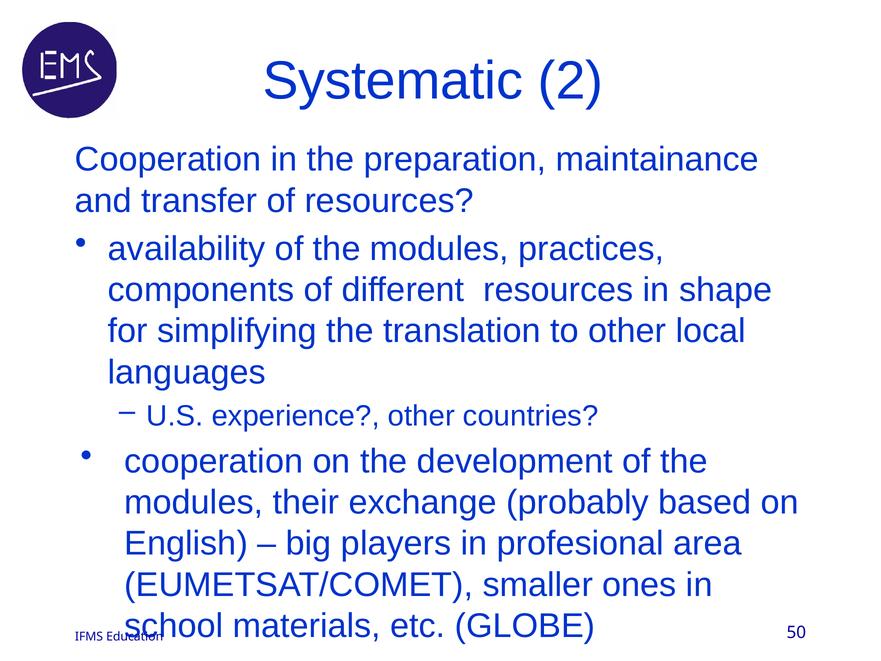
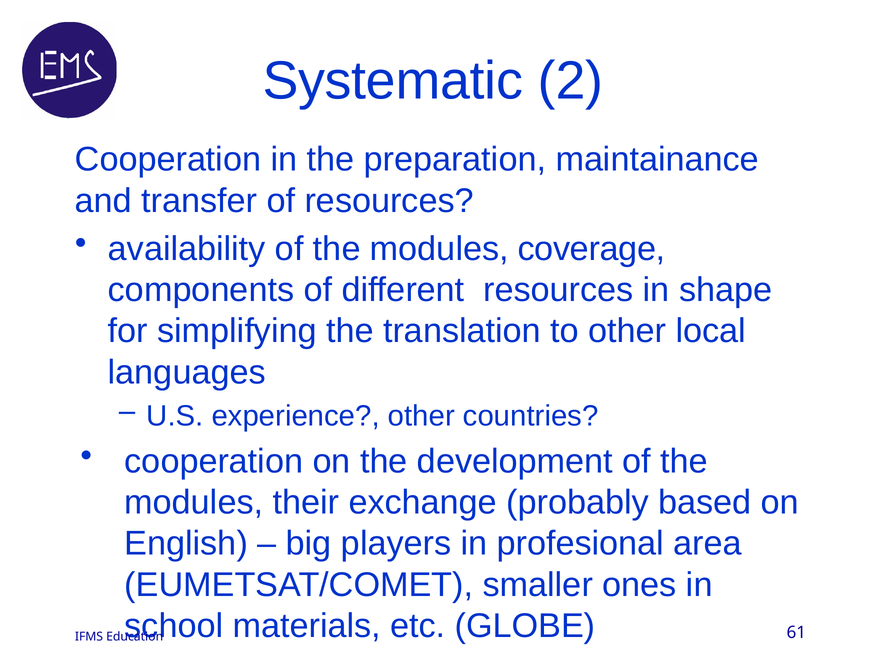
practices: practices -> coverage (591, 249)
50: 50 -> 61 (796, 633)
